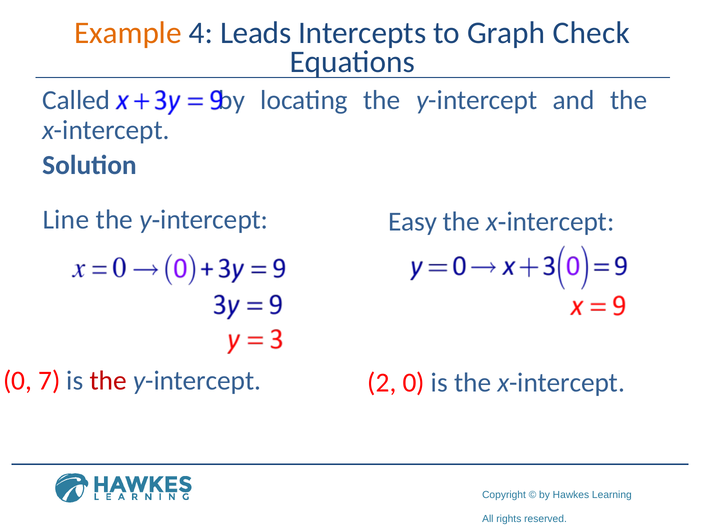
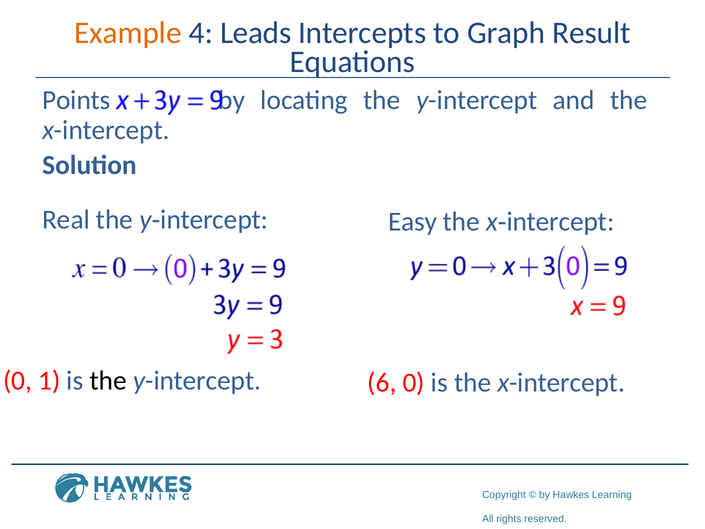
Check: Check -> Result (591, 33)
Called: Called -> Points (76, 100)
Line: Line -> Real (66, 220)
7: 7 -> 1 (49, 381)
the colour: red -> black (108, 381)
2: 2 -> 6 (382, 382)
